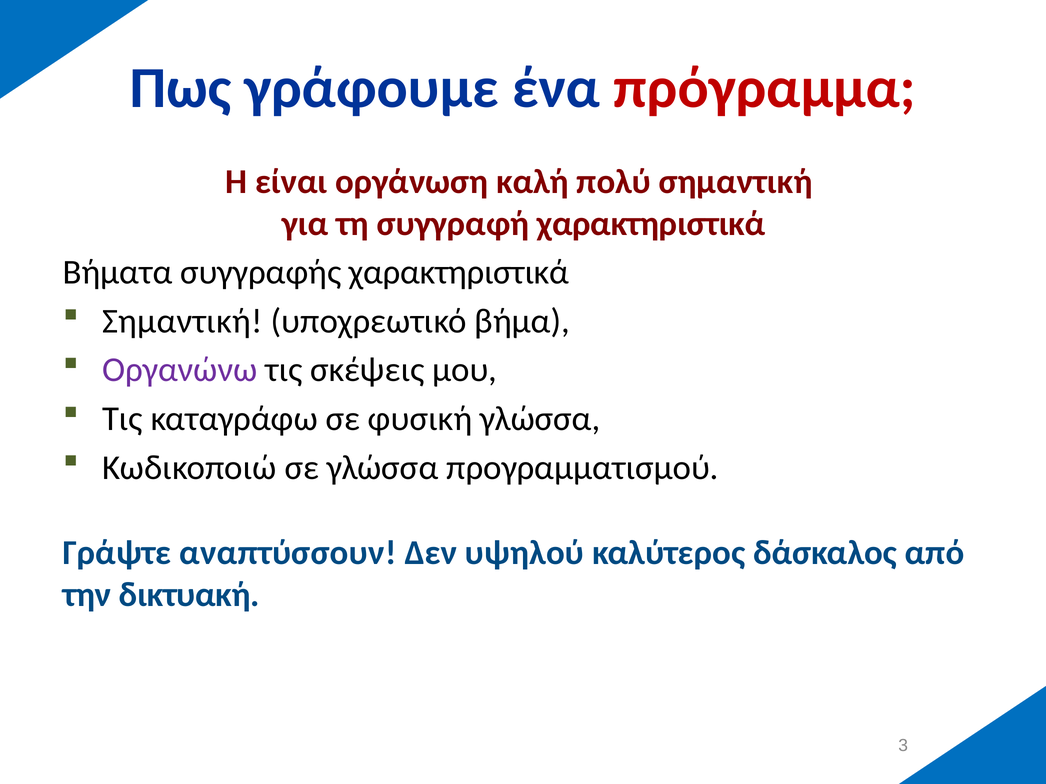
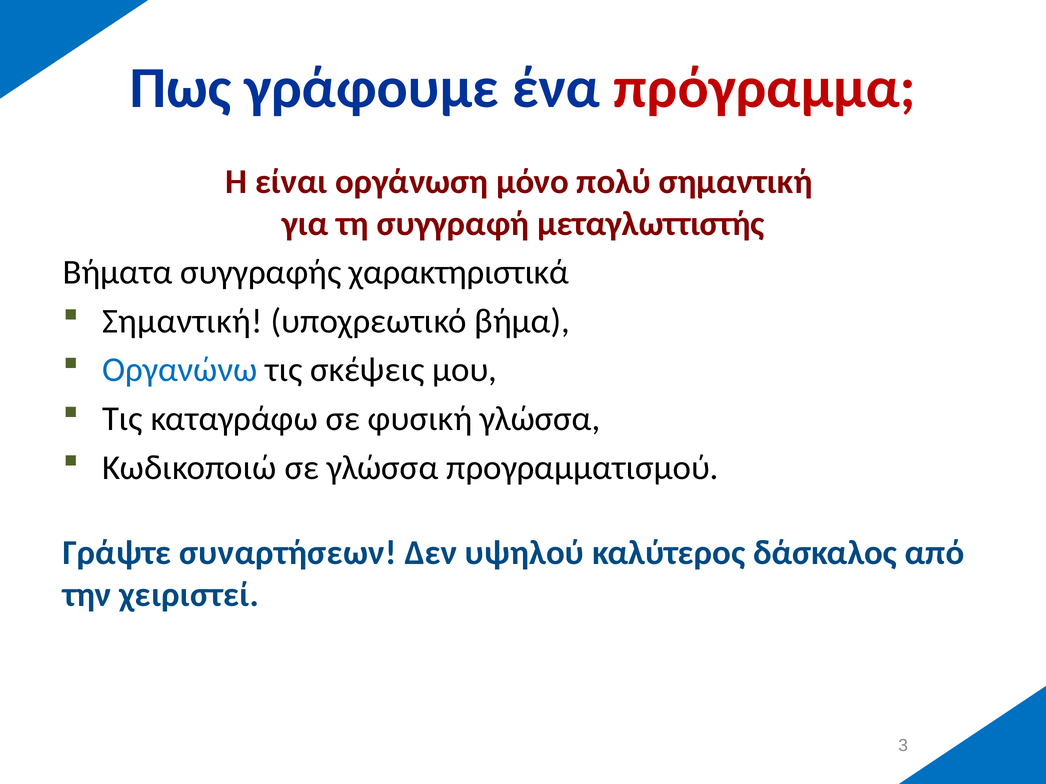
καλή: καλή -> μόνο (532, 182)
συγγραφή χαρακτηριστικά: χαρακτηριστικά -> μεταγλωττιστής (651, 224)
Οργανώνω colour: purple -> blue (180, 370)
αναπτύσσουν: αναπτύσσουν -> συναρτήσεων (288, 553)
δικτυακή: δικτυακή -> χειριστεί (189, 595)
